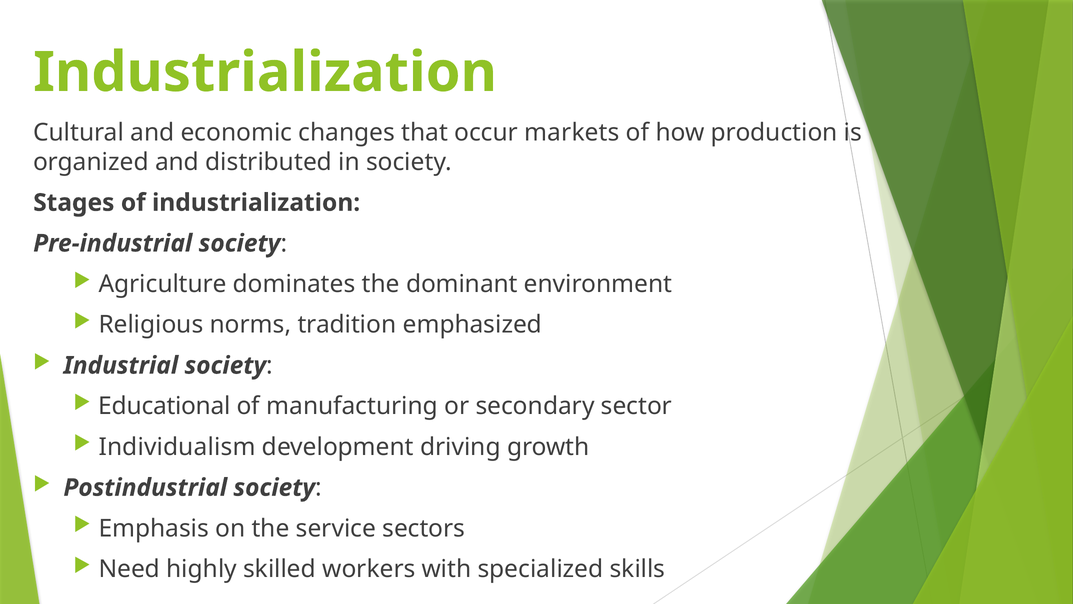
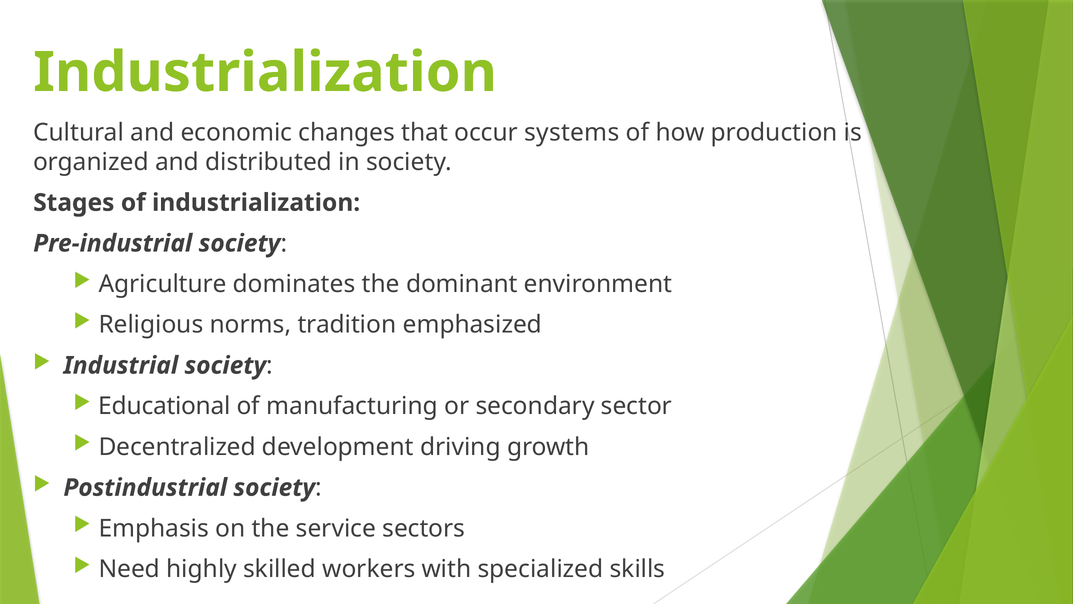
markets: markets -> systems (572, 132)
Individualism: Individualism -> Decentralized (177, 447)
